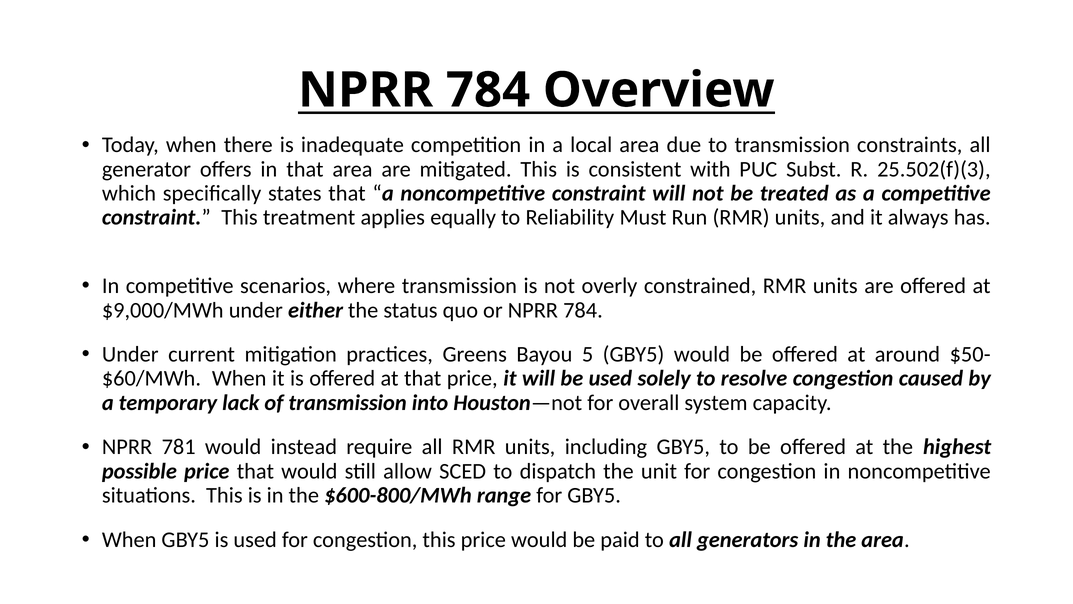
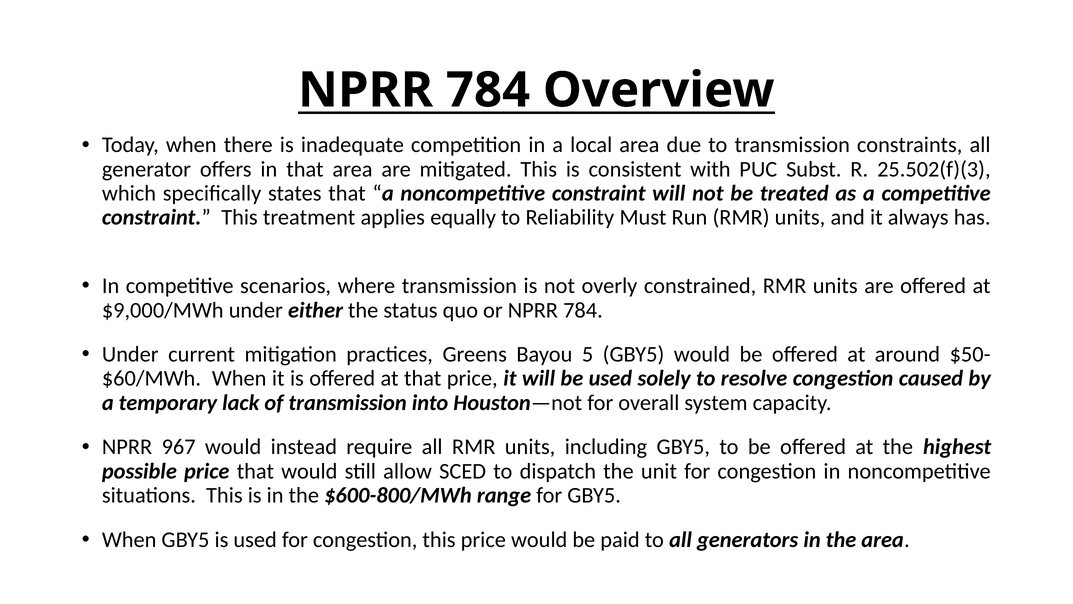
781: 781 -> 967 (179, 447)
